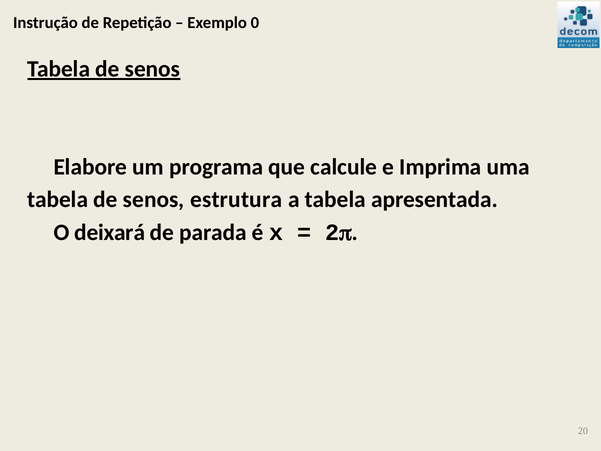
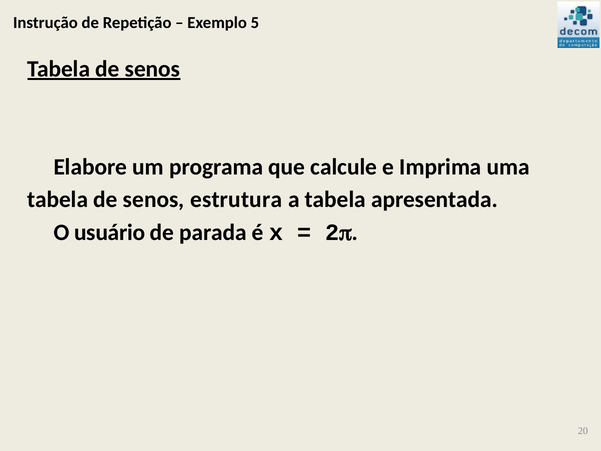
0: 0 -> 5 (255, 23)
deixará: deixará -> usuário (110, 232)
